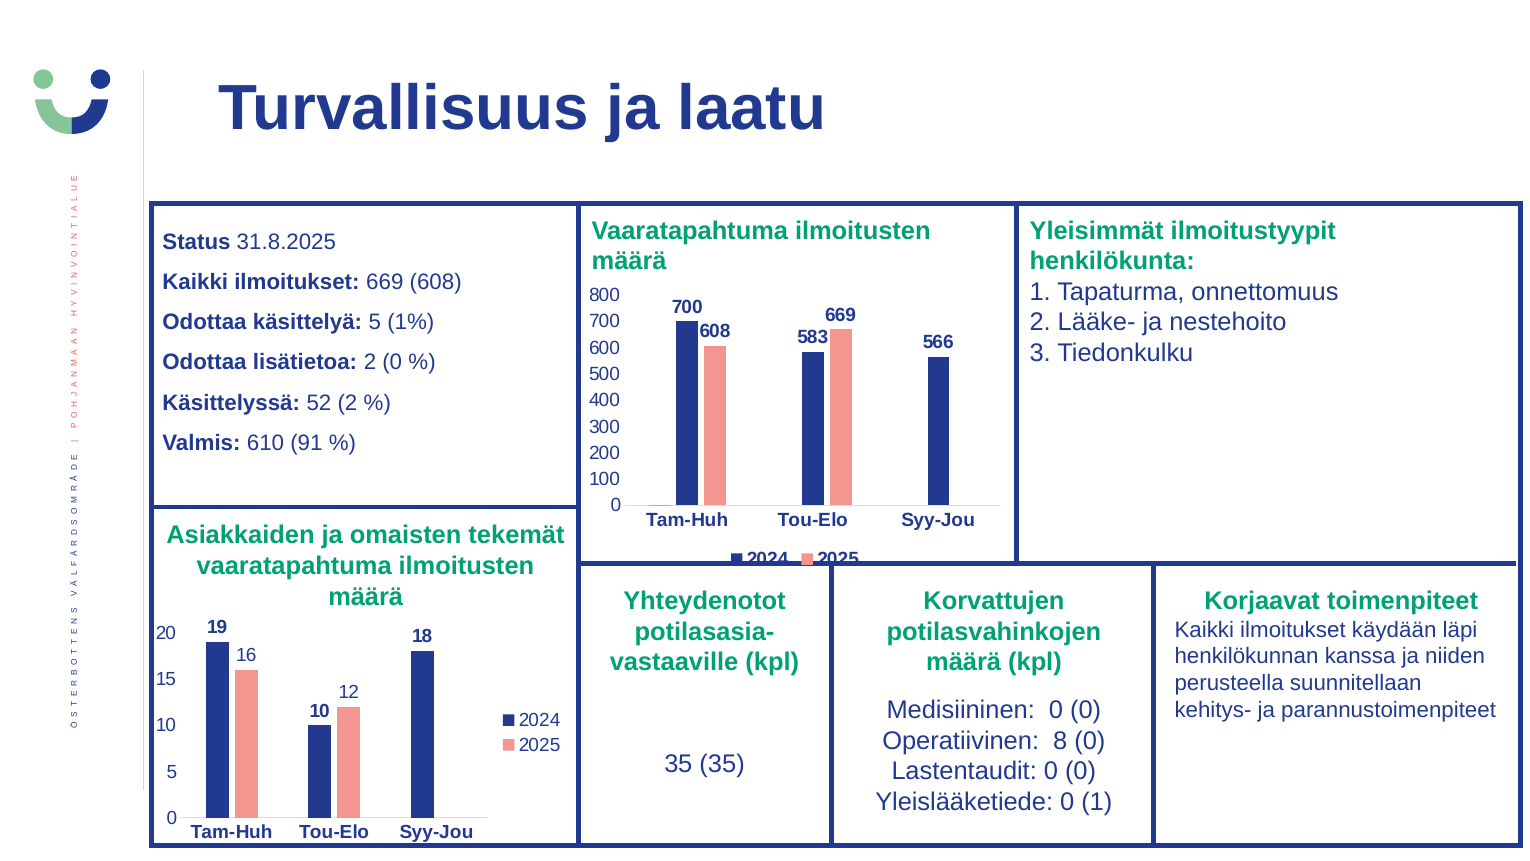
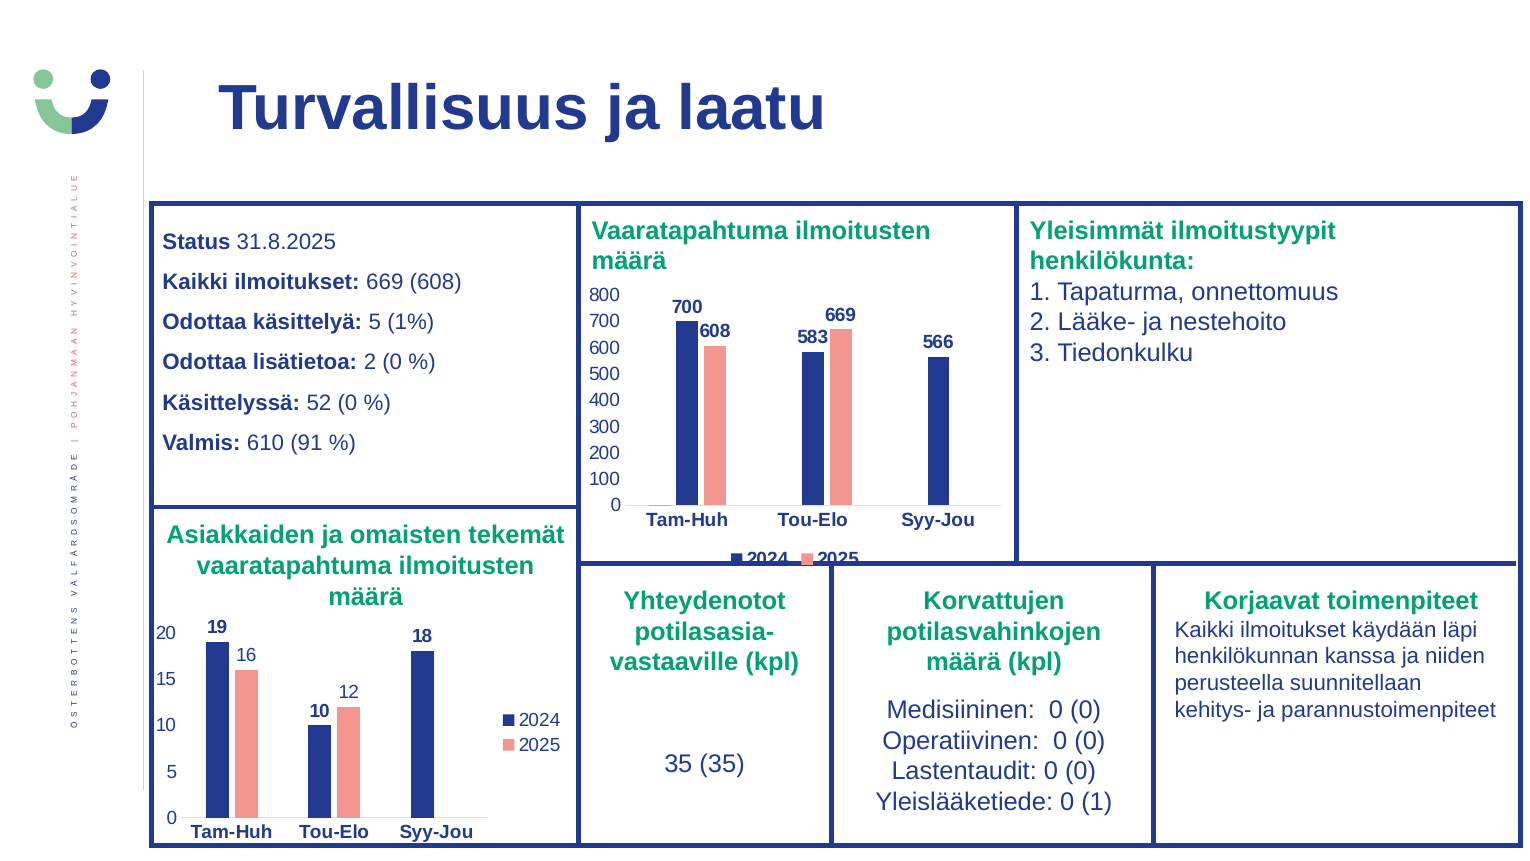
52 2: 2 -> 0 (347, 403)
Operatiivinen 8: 8 -> 0 (1060, 740)
